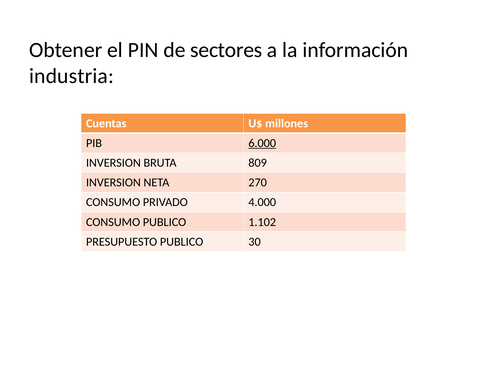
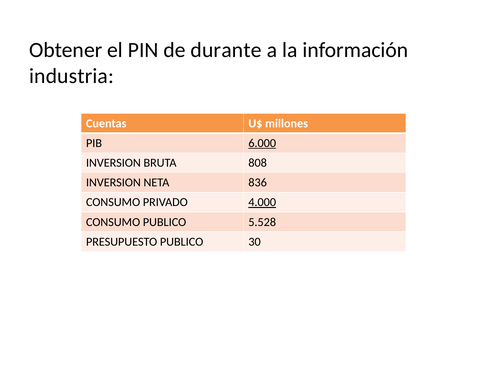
sectores: sectores -> durante (226, 50)
809: 809 -> 808 (258, 163)
270: 270 -> 836 (258, 183)
4.000 underline: none -> present (262, 202)
1.102: 1.102 -> 5.528 (262, 222)
